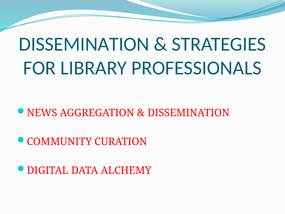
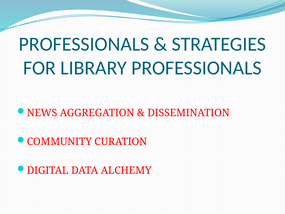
DISSEMINATION: DISSEMINATION -> PROFESSIONALS (84, 44)
